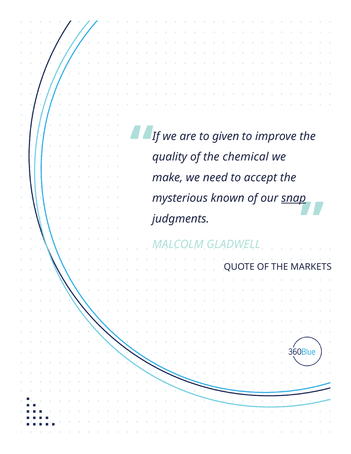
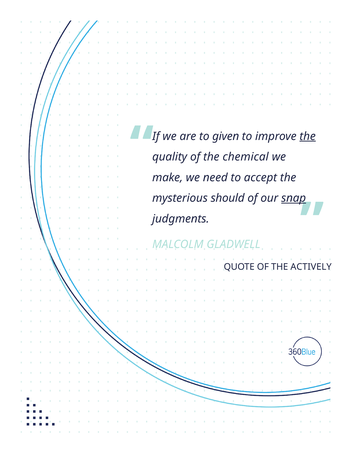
the underline: none -> present (308, 136)
known: known -> should (228, 198)
MARKETS: MARKETS -> ACTIVELY (311, 267)
